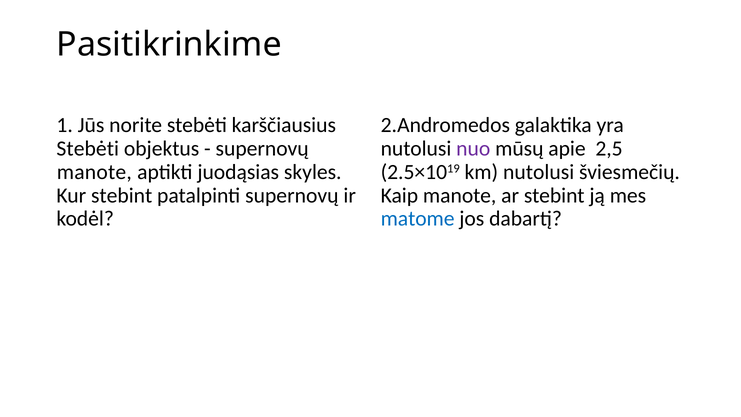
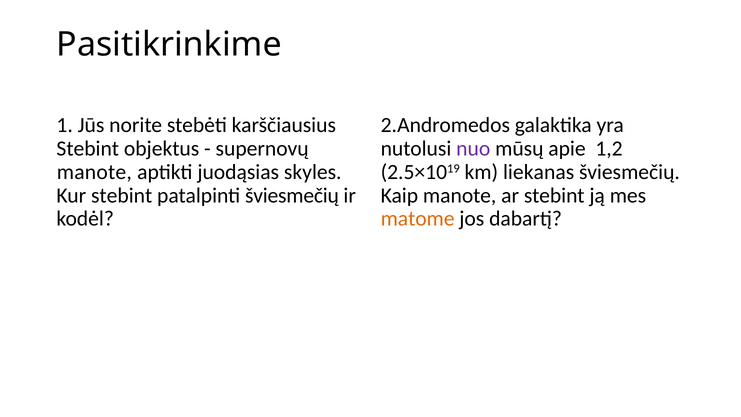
Stebėti: Stebėti -> Stebint (88, 149)
2,5: 2,5 -> 1,2 (609, 149)
km nutolusi: nutolusi -> liekanas (539, 172)
patalpinti supernovų: supernovų -> šviesmečių (292, 195)
matome colour: blue -> orange (418, 219)
